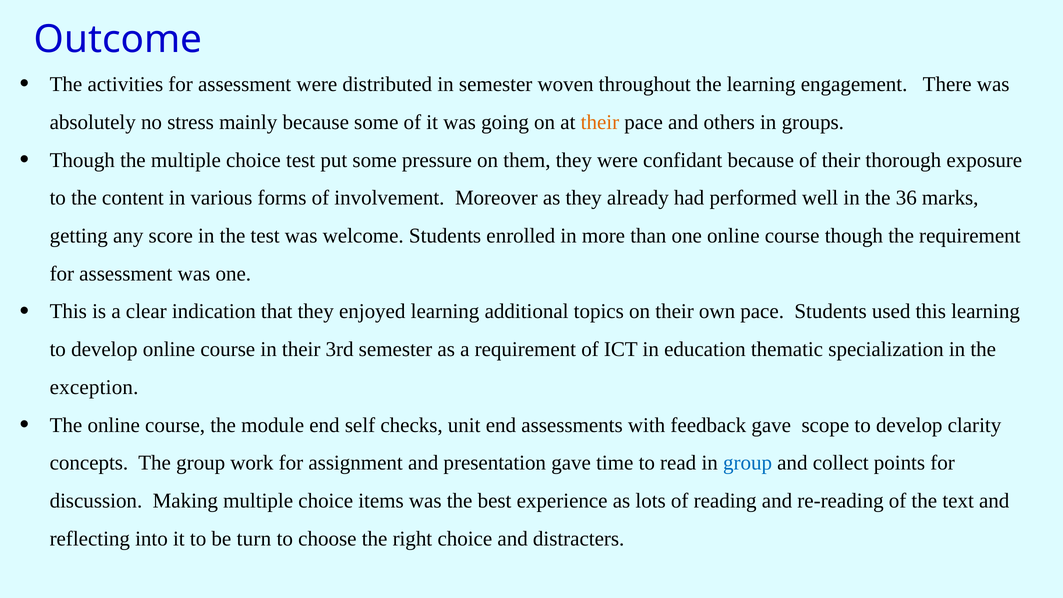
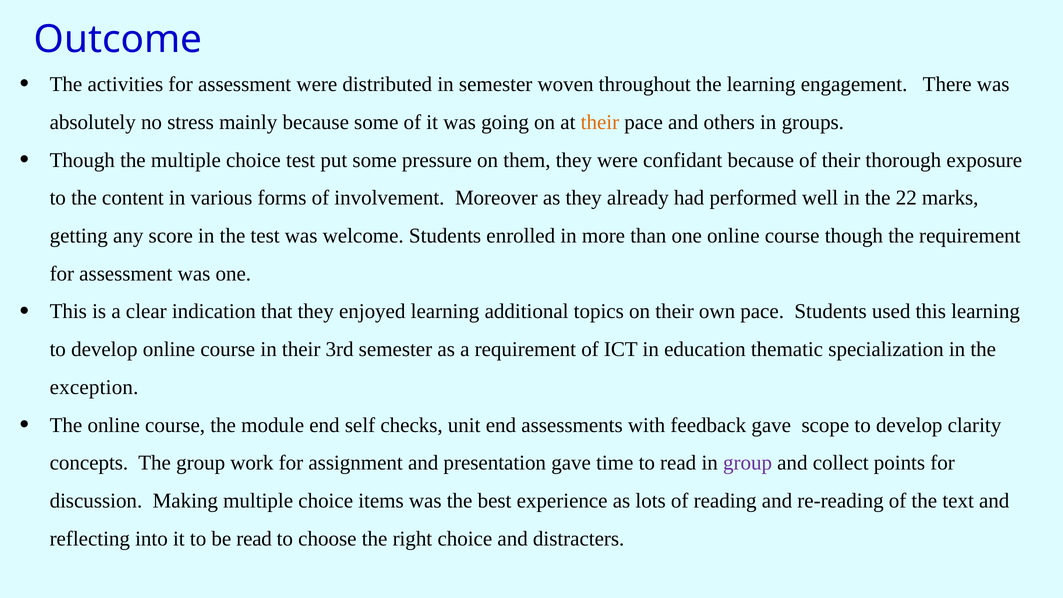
36: 36 -> 22 (906, 198)
group colour: blue -> purple (748, 463)
be turn: turn -> read (254, 539)
